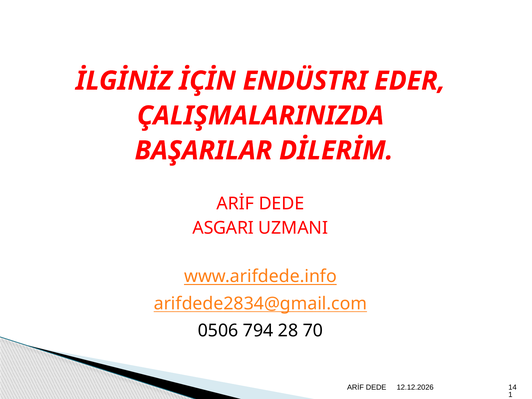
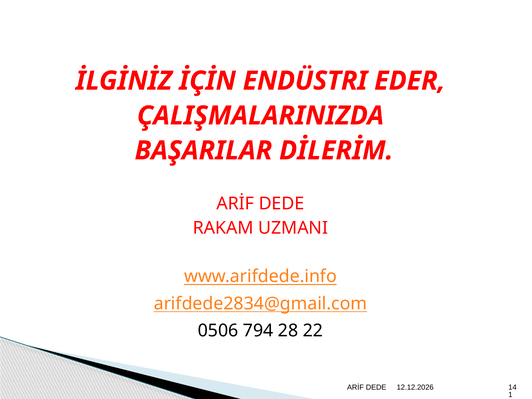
ASGARI: ASGARI -> RAKAM (223, 228)
70: 70 -> 22 (313, 331)
